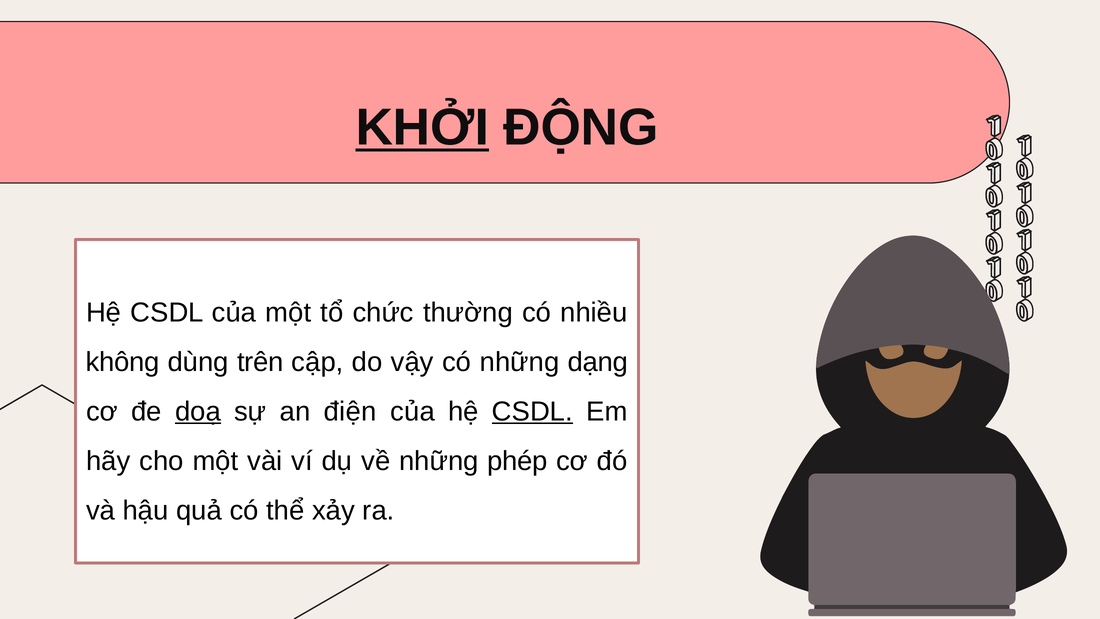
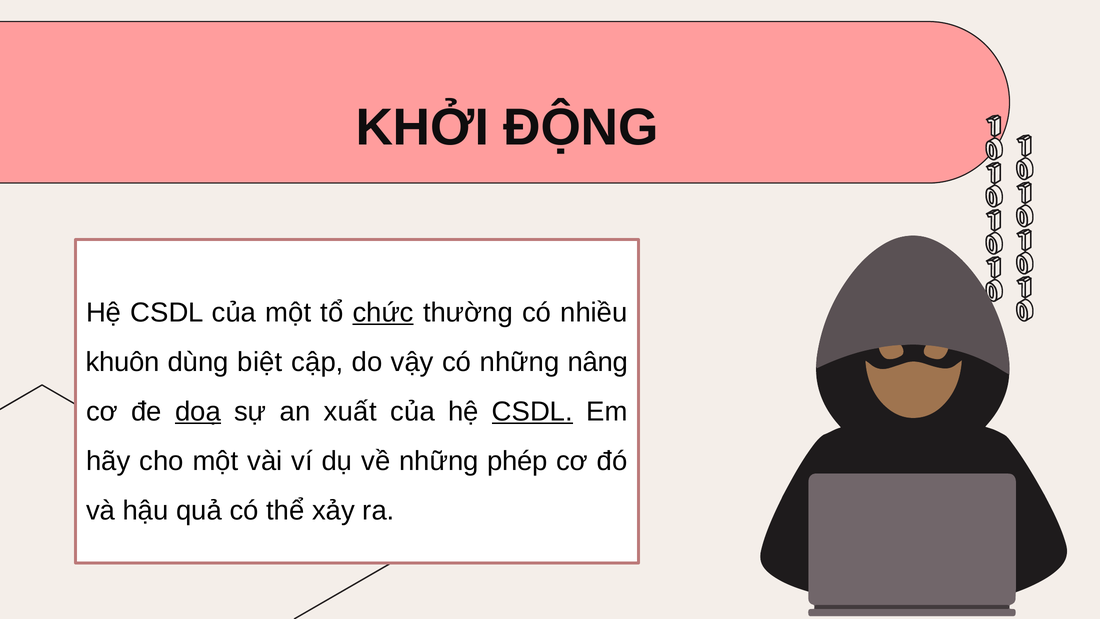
KHỞI underline: present -> none (422, 128)
chức underline: none -> present (383, 312)
không: không -> khuôn (123, 362)
trên: trên -> biệt (260, 362)
dạng: dạng -> nâng (598, 362)
điện: điện -> xuất (350, 411)
